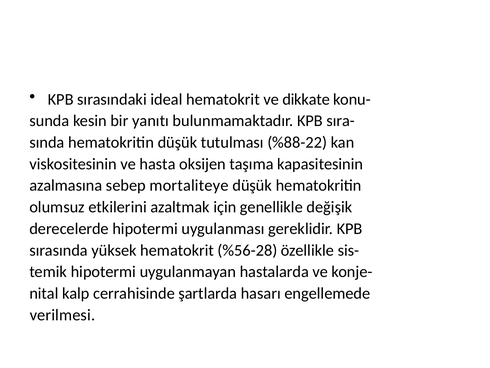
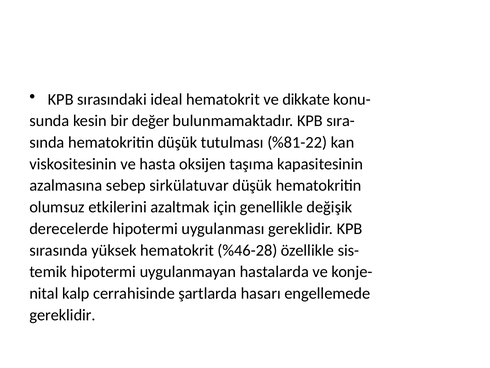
yanıtı: yanıtı -> değer (151, 121)
%88-22: %88-22 -> %81-22 (297, 142)
mortaliteye: mortaliteye -> sirkülatuvar (189, 185)
%56-28: %56-28 -> %46-28 (247, 250)
verilmesi: verilmesi -> gereklidir (63, 315)
